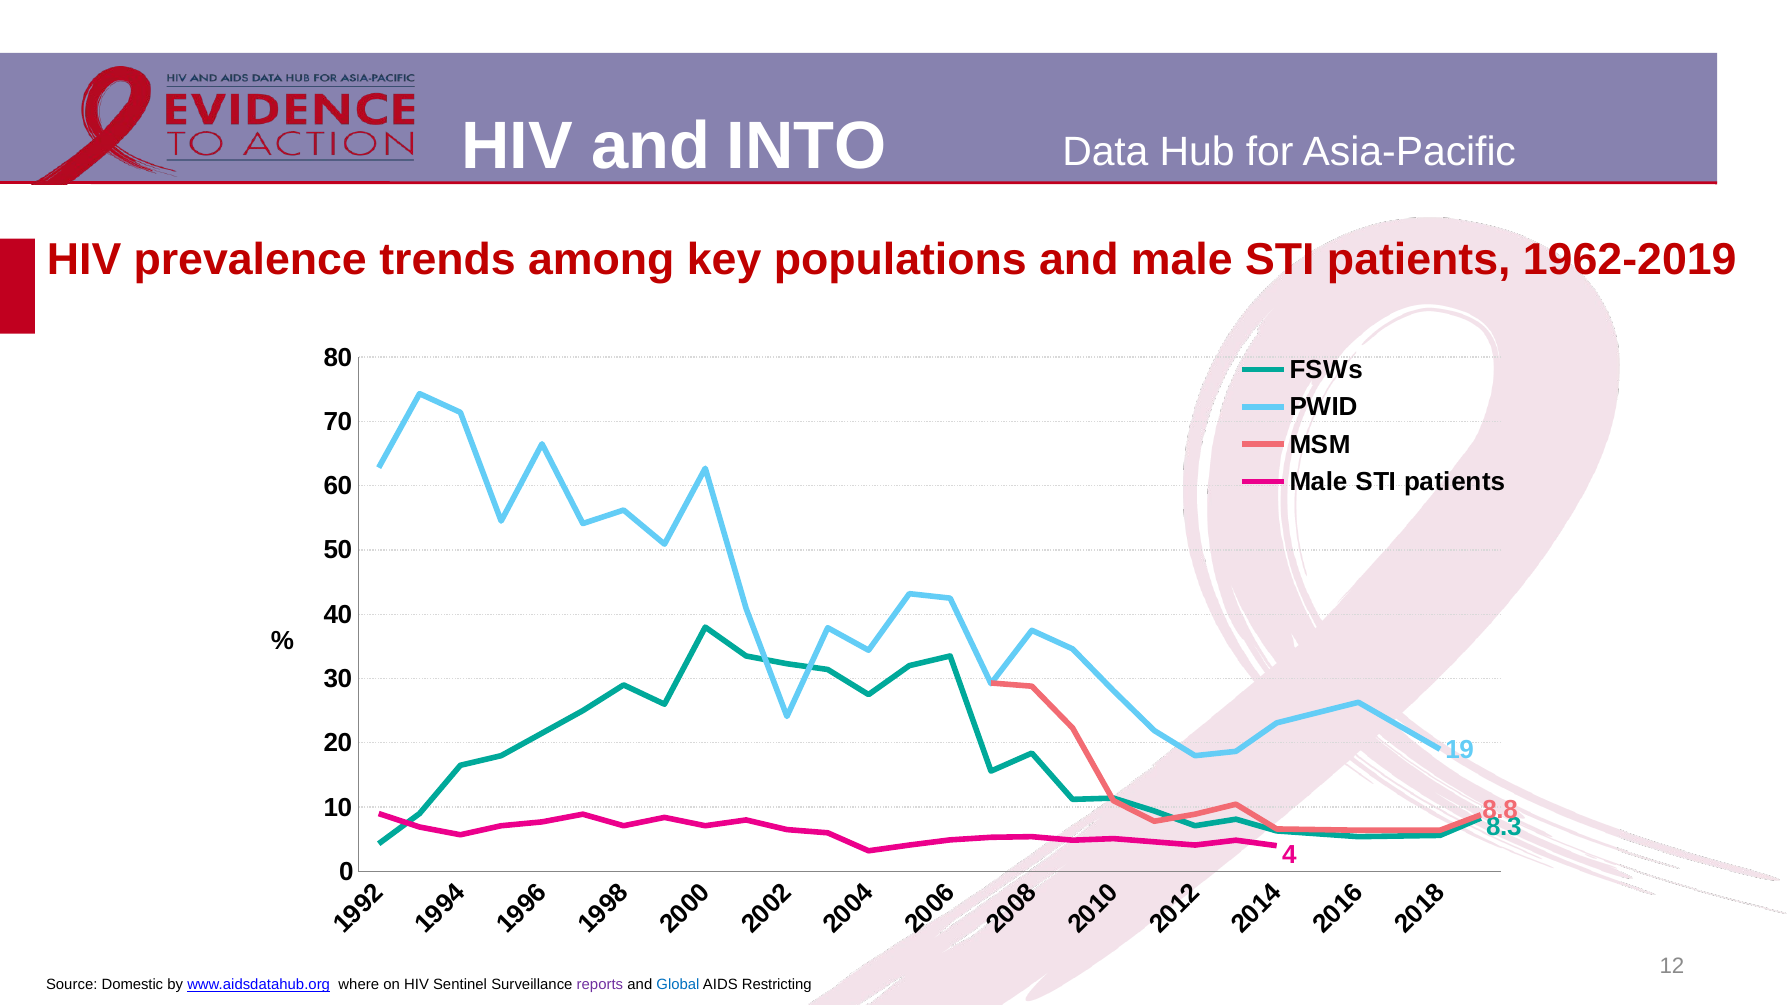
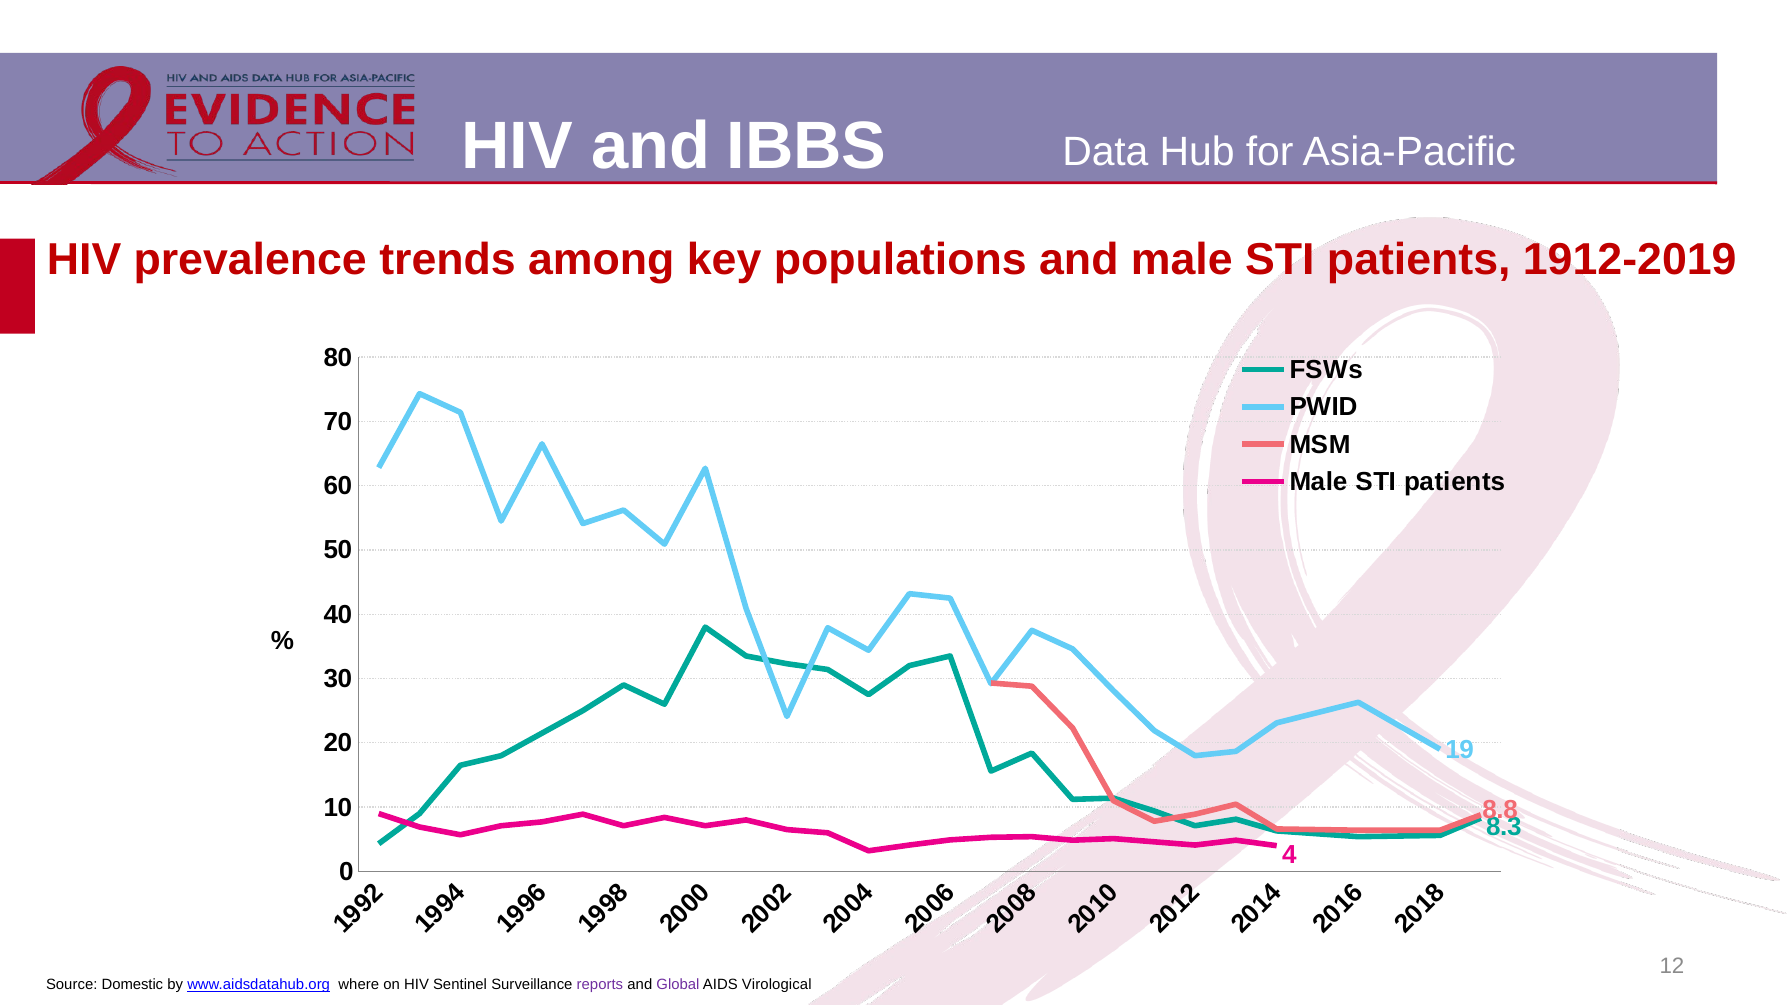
INTO: INTO -> IBBS (807, 146)
1962-2019: 1962-2019 -> 1912-2019 (1630, 260)
Global colour: blue -> purple (678, 985)
Restricting: Restricting -> Virological (777, 985)
